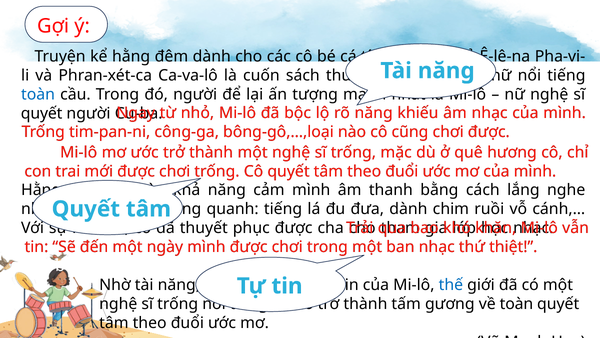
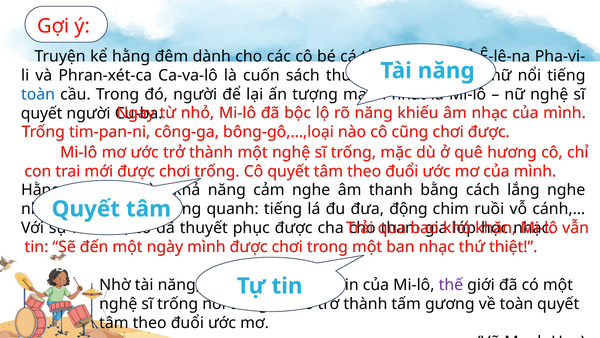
cảm mình: mình -> nghe (311, 190)
đưa dành: dành -> động (409, 209)
thế colour: blue -> purple (451, 285)
